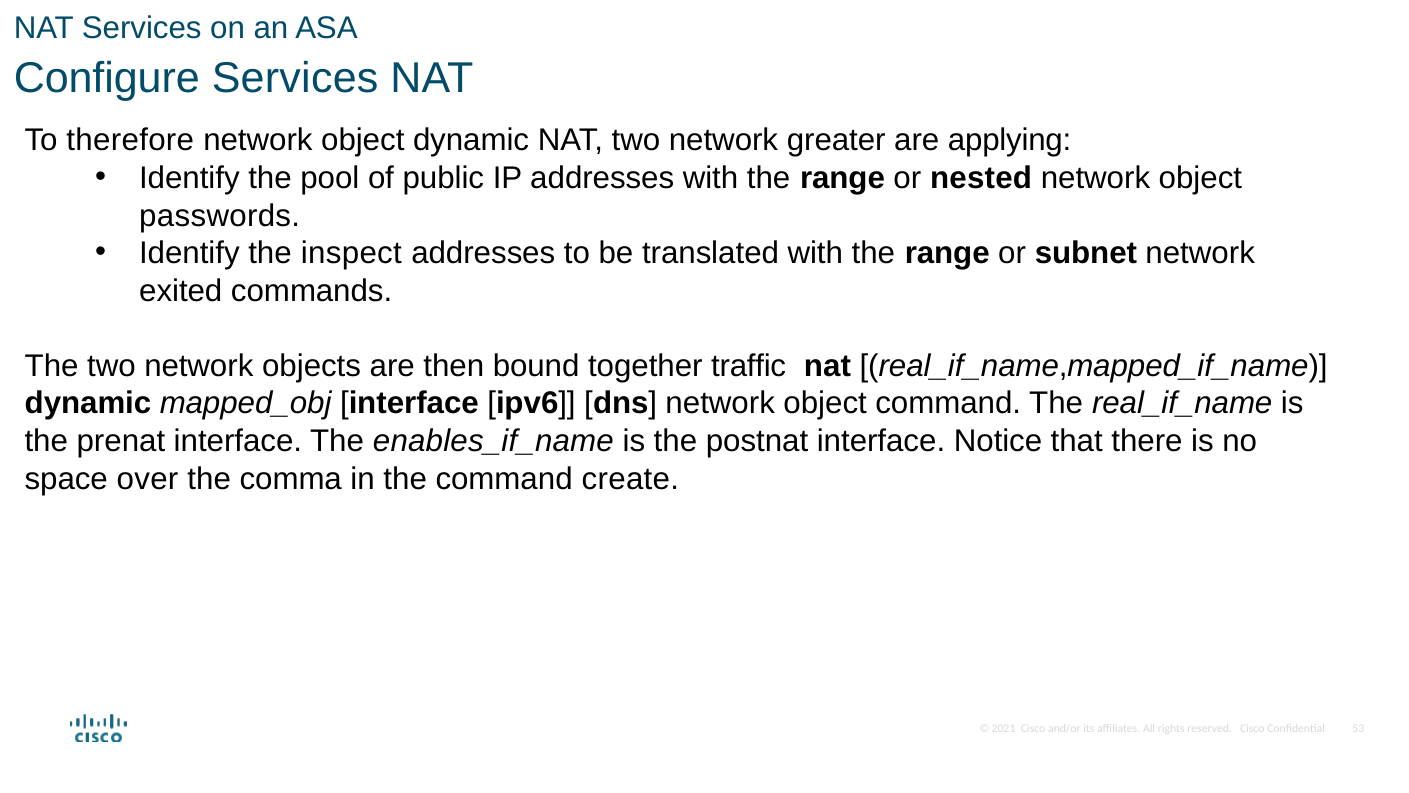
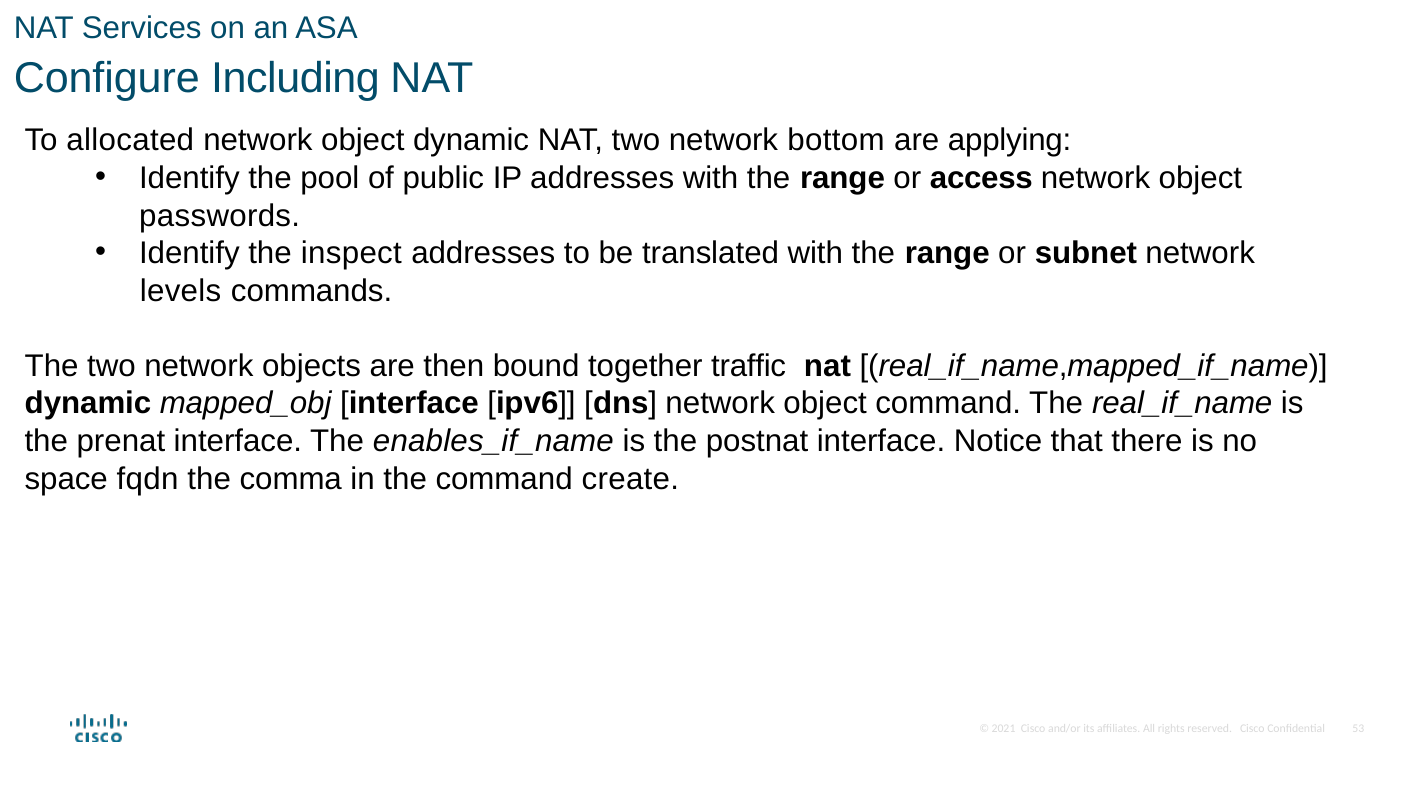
Configure Services: Services -> Including (295, 78)
therefore: therefore -> allocated (130, 141)
greater: greater -> bottom (836, 141)
nested: nested -> access (981, 178)
exited: exited -> levels (181, 291)
over: over -> fqdn (148, 479)
